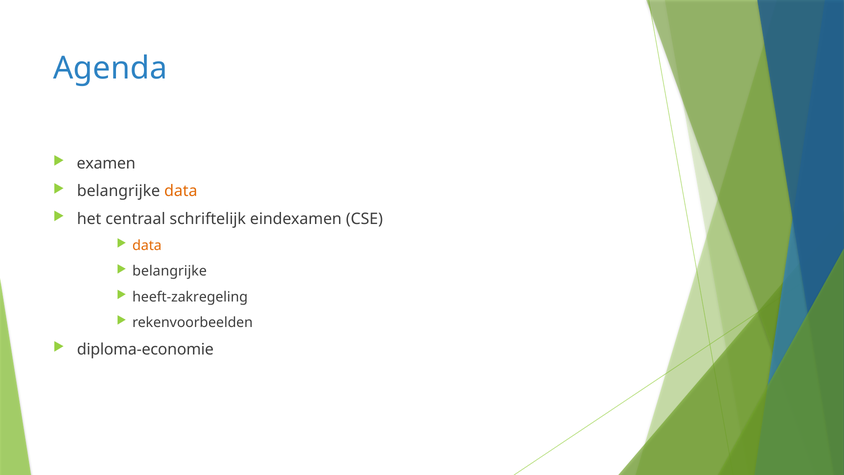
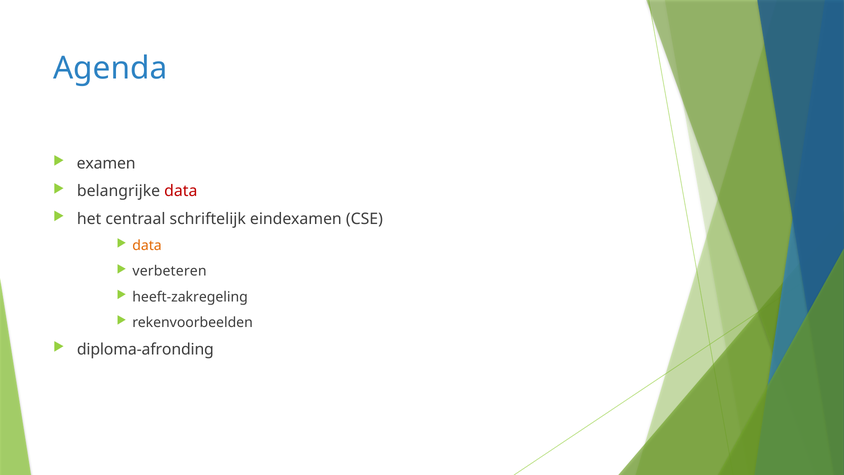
data colour: orange -> red (181, 191)
belangrijke: belangrijke -> verbeteren (170, 271)
diploma-economie: diploma-economie -> diploma-afronding (145, 349)
